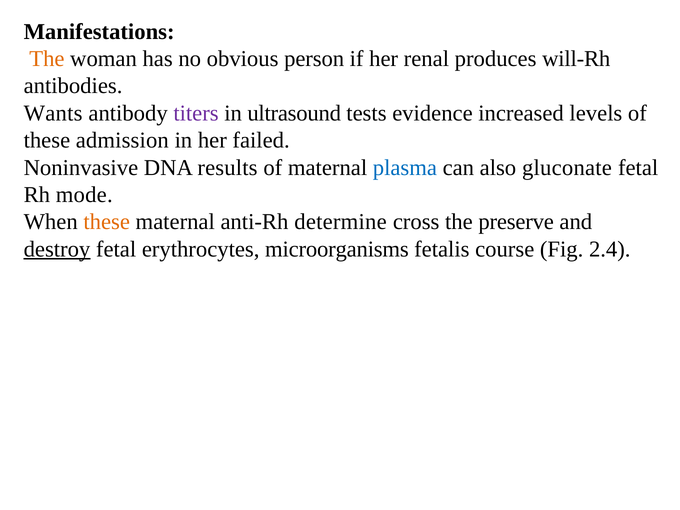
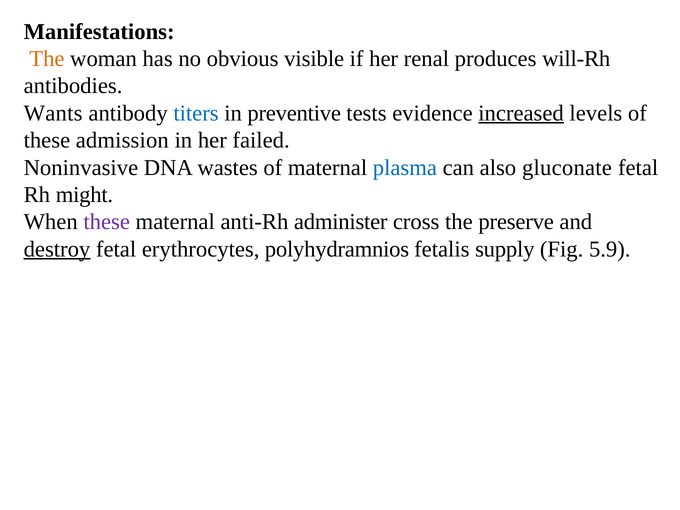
person: person -> visible (314, 59)
titers colour: purple -> blue (196, 113)
ultrasound: ultrasound -> preventive (294, 113)
increased underline: none -> present (521, 113)
results: results -> wastes (228, 168)
mode: mode -> might (84, 195)
these colour: orange -> purple (107, 222)
determine: determine -> administer (341, 222)
microorganisms: microorganisms -> polyhydramnios (337, 249)
course: course -> supply (505, 249)
2.4: 2.4 -> 5.9 (610, 249)
